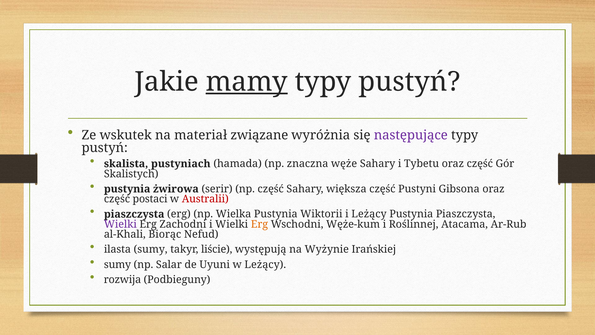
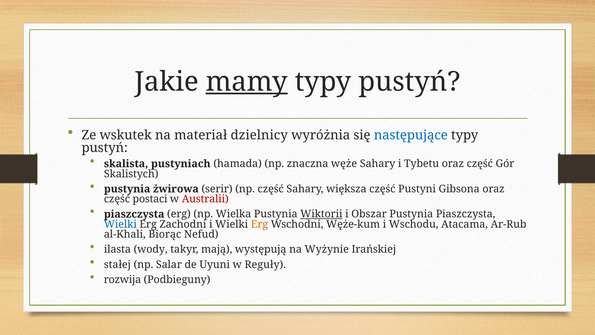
związane: związane -> dzielnicy (259, 135)
następujące colour: purple -> blue (411, 135)
Wiktorii underline: none -> present (321, 214)
i Leżący: Leżący -> Obszar (369, 214)
Wielki colour: purple -> blue (120, 224)
Roślinnej: Roślinnej -> Wschodu (414, 224)
ilasta sumy: sumy -> wody (151, 249)
liście: liście -> mają (217, 249)
sumy: sumy -> stałej (117, 264)
w Leżący: Leżący -> Reguły (265, 264)
